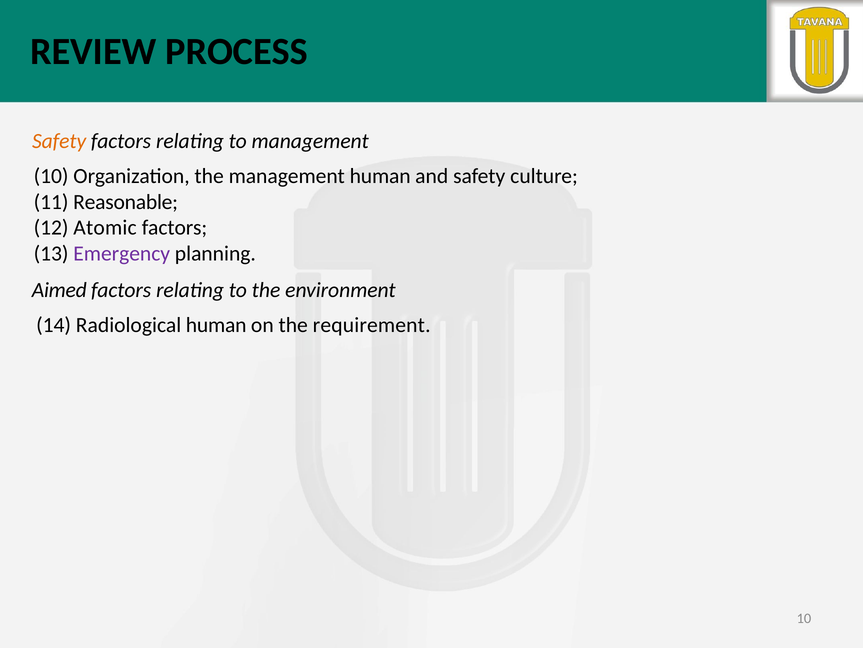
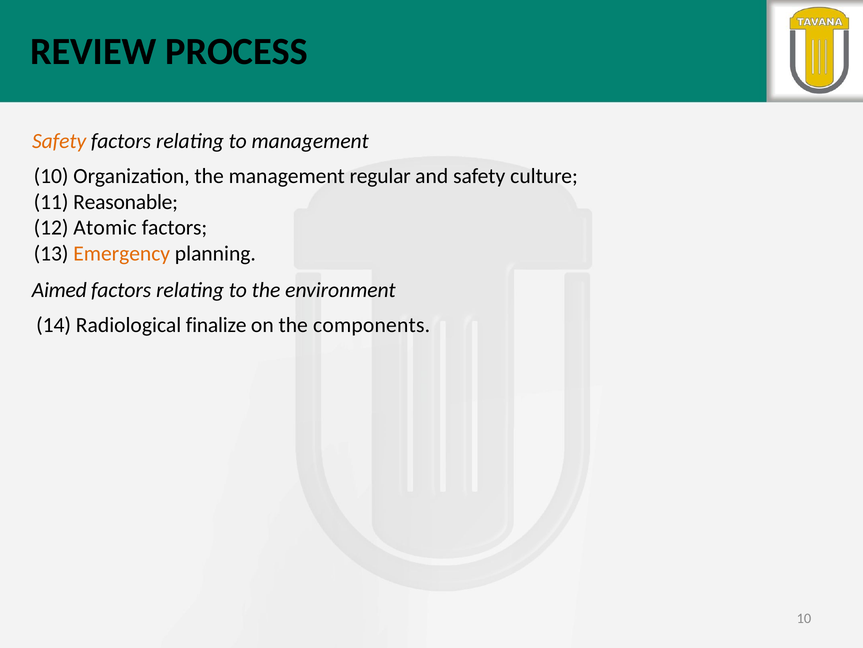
management human: human -> regular (380, 176)
Emergency colour: purple -> orange (122, 253)
Radiological human: human -> finalize (216, 325)
requirement: requirement -> components (372, 325)
